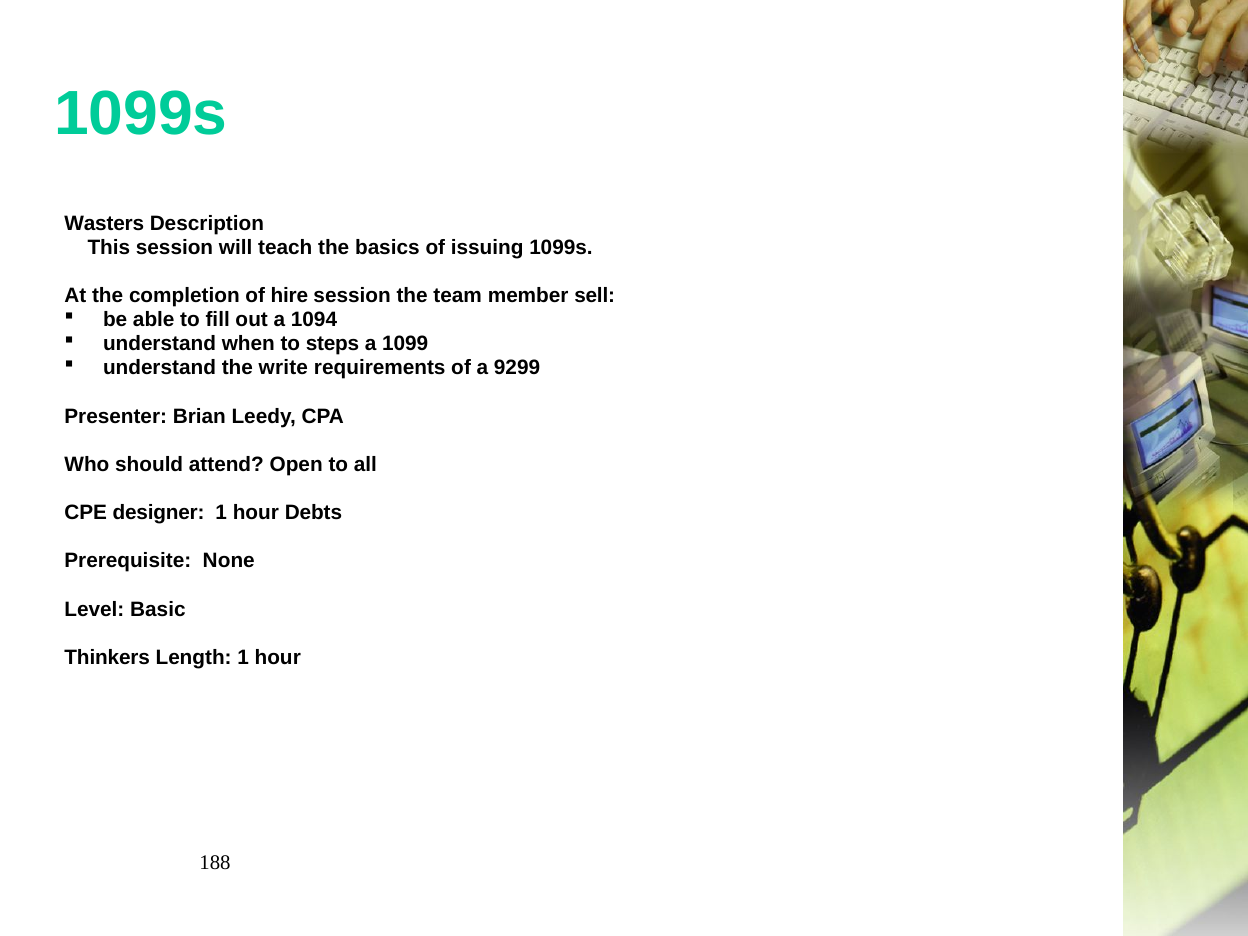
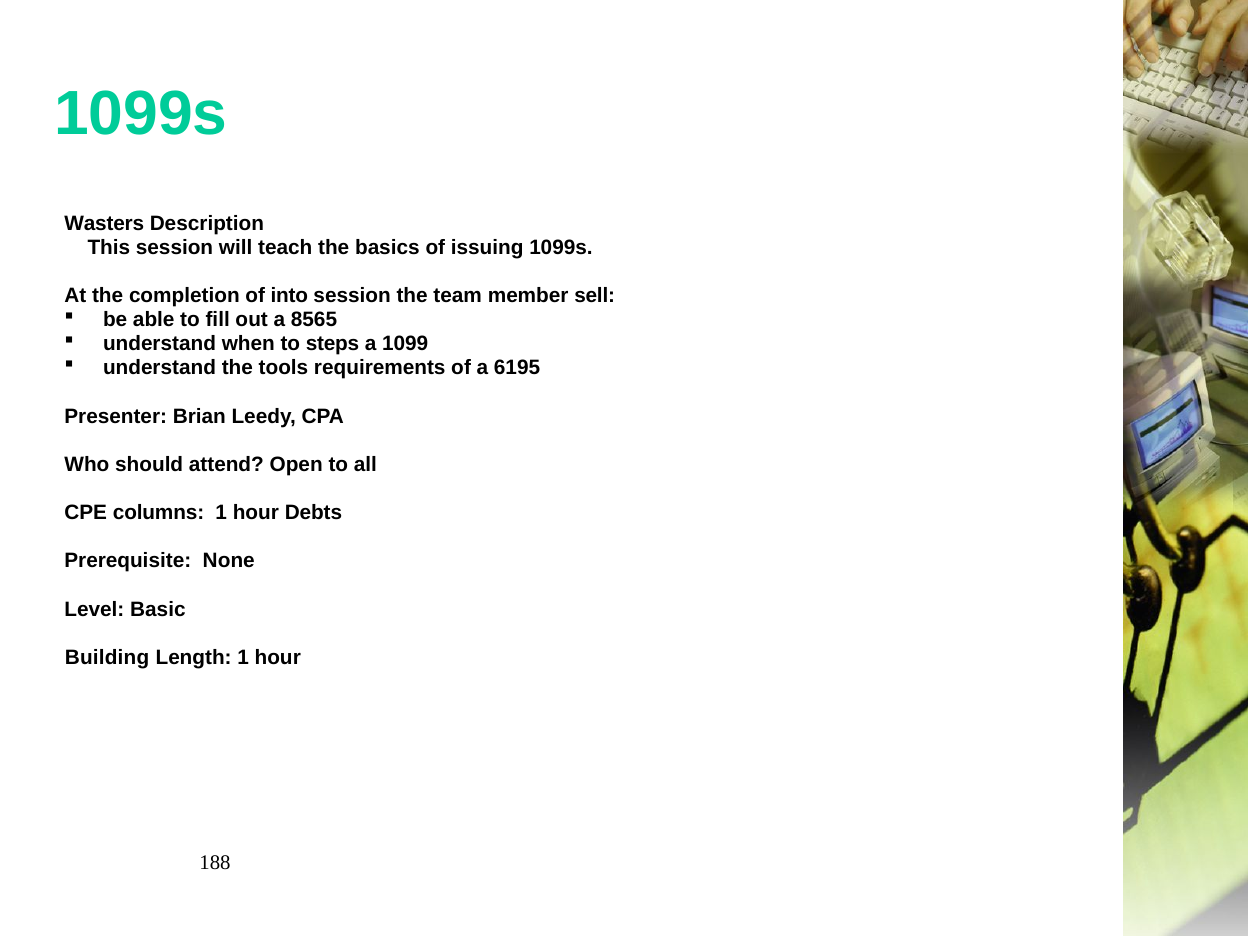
hire: hire -> into (289, 296)
1094: 1094 -> 8565 (314, 320)
write: write -> tools (283, 368)
9299: 9299 -> 6195 (517, 368)
designer: designer -> columns (159, 513)
Thinkers: Thinkers -> Building (107, 658)
